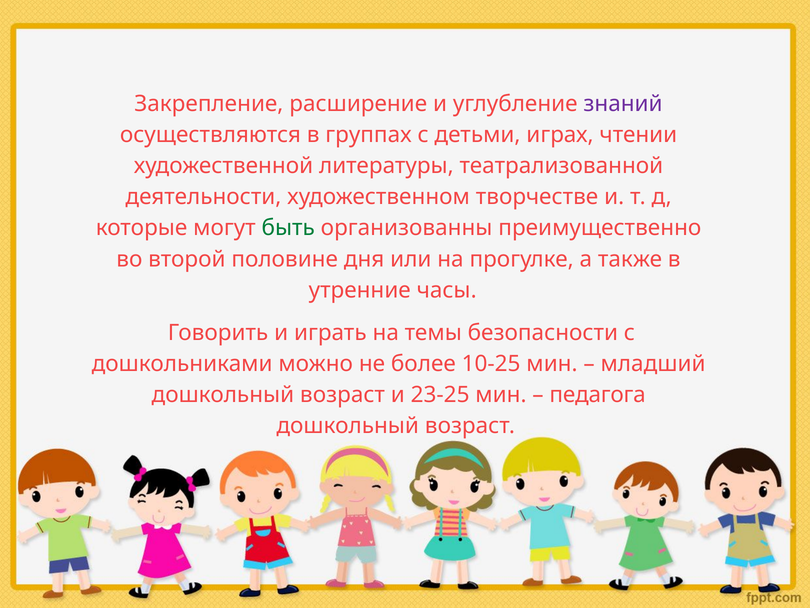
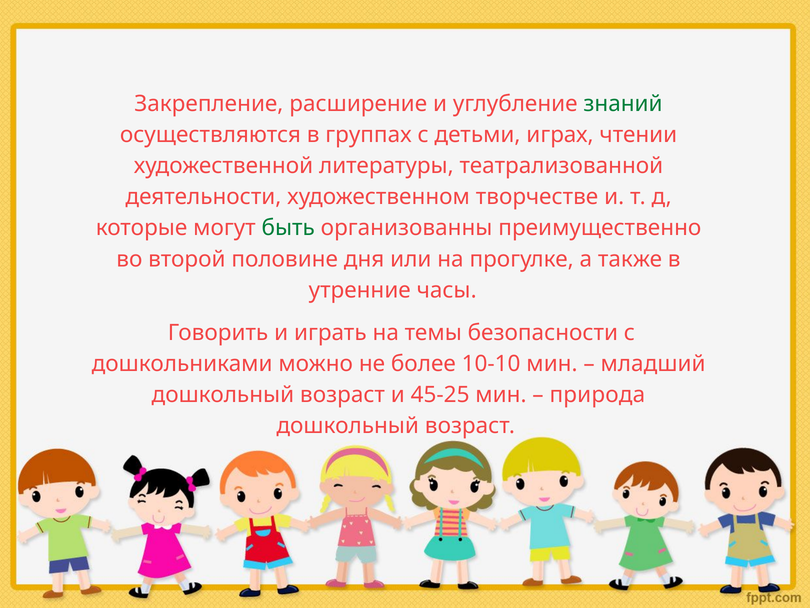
знаний colour: purple -> green (623, 104)
10-25: 10-25 -> 10-10 (491, 363)
23-25: 23-25 -> 45-25 (440, 394)
педагога: педагога -> природа (597, 394)
